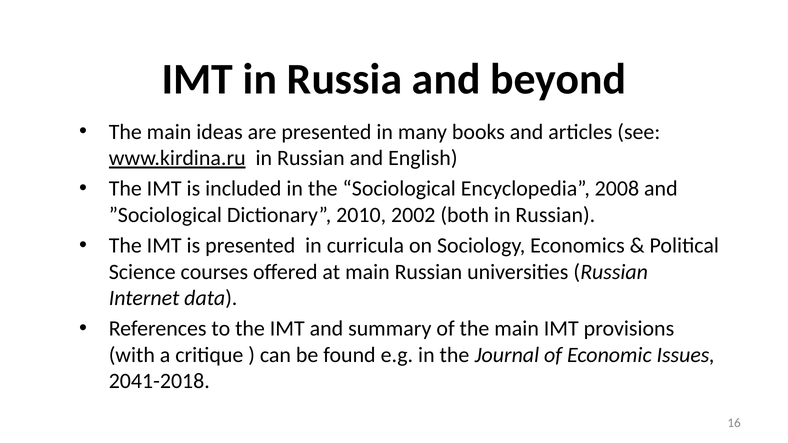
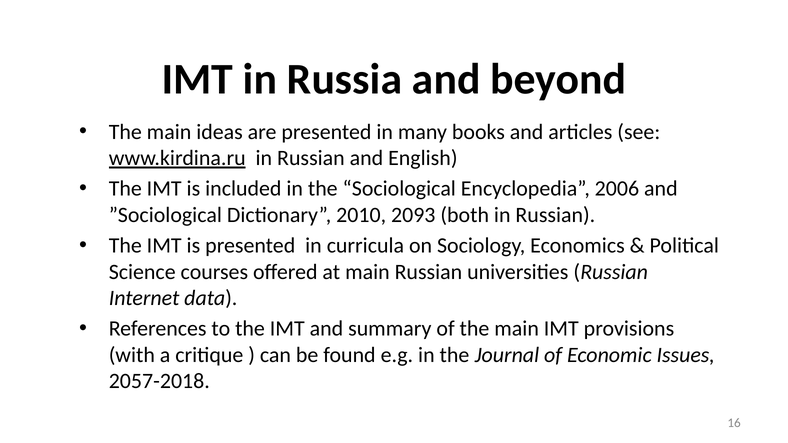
2008: 2008 -> 2006 (617, 189)
2002: 2002 -> 2093 (413, 215)
2041-2018: 2041-2018 -> 2057-2018 (159, 381)
